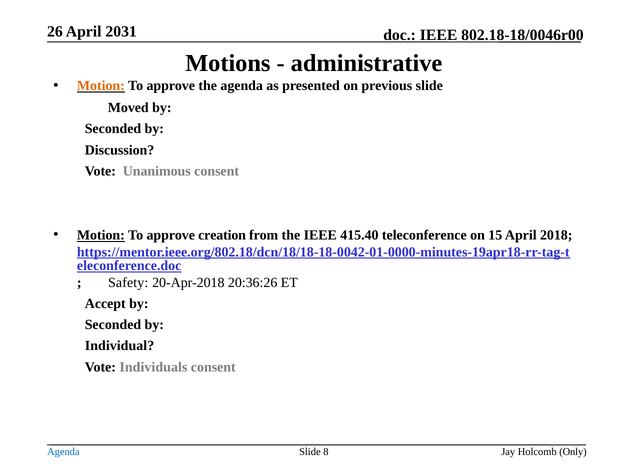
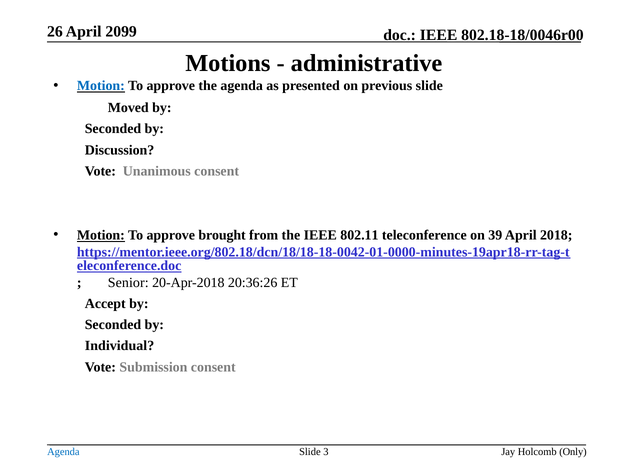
2031: 2031 -> 2099 (121, 31)
Motion colour: orange -> blue (101, 86)
creation: creation -> brought (222, 235)
415.40: 415.40 -> 802.11 (359, 235)
15: 15 -> 39 (495, 235)
Safety: Safety -> Senior (128, 283)
Individuals: Individuals -> Submission (153, 367)
8: 8 -> 3 (326, 452)
